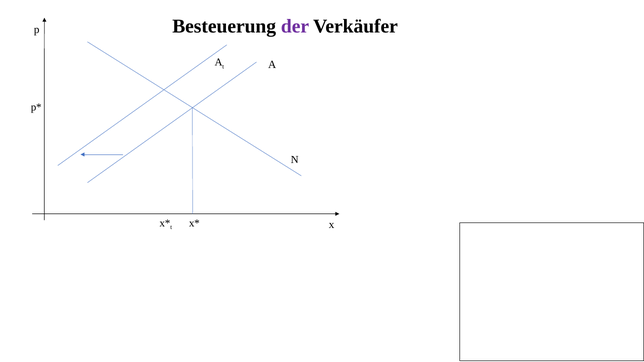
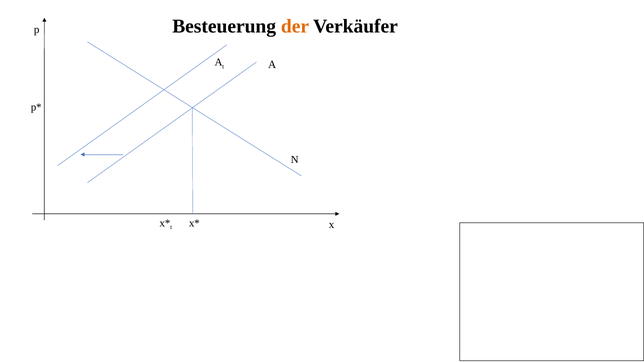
der colour: purple -> orange (295, 27)
